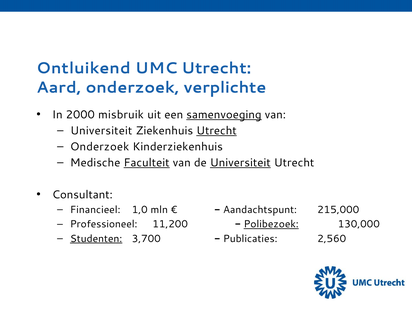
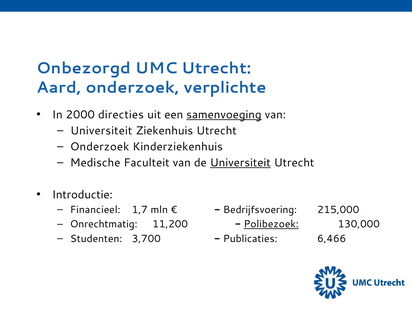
Ontluikend: Ontluikend -> Onbezorgd (84, 68)
misbruik: misbruik -> directies (121, 115)
Utrecht underline: present -> none (216, 131)
Faculteit underline: present -> none (147, 163)
Consultant: Consultant -> Introductie (82, 195)
1,0: 1,0 -> 1,7 (140, 210)
Aandachtspunt: Aandachtspunt -> Bedrijfsvoering (260, 210)
Professioneel: Professioneel -> Onrechtmatig (104, 224)
Studenten underline: present -> none (96, 239)
2,560: 2,560 -> 6,466 (332, 239)
